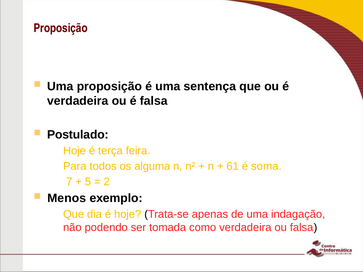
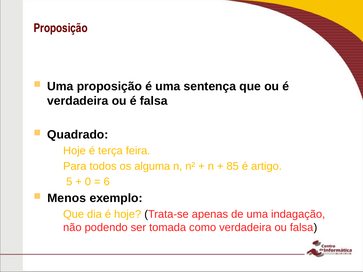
Postulado: Postulado -> Quadrado (78, 135)
61: 61 -> 85 (233, 166)
soma: soma -> artigo (266, 166)
7: 7 -> 5 (69, 182)
5: 5 -> 0 (88, 182)
2: 2 -> 6 (107, 182)
